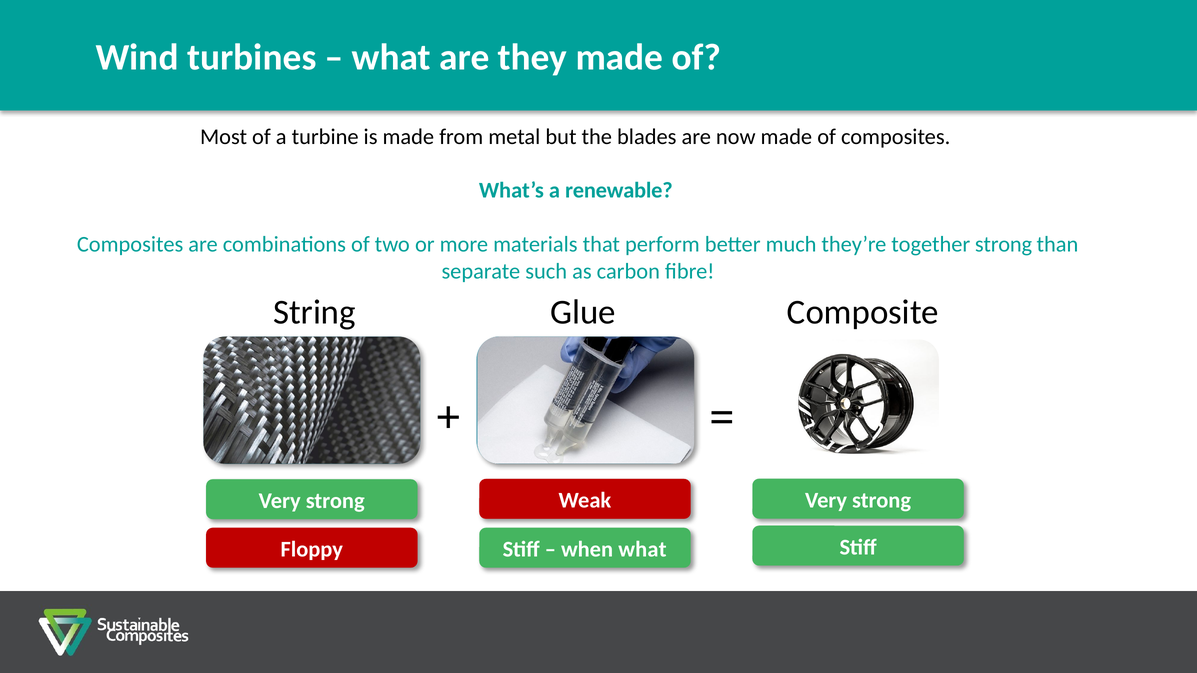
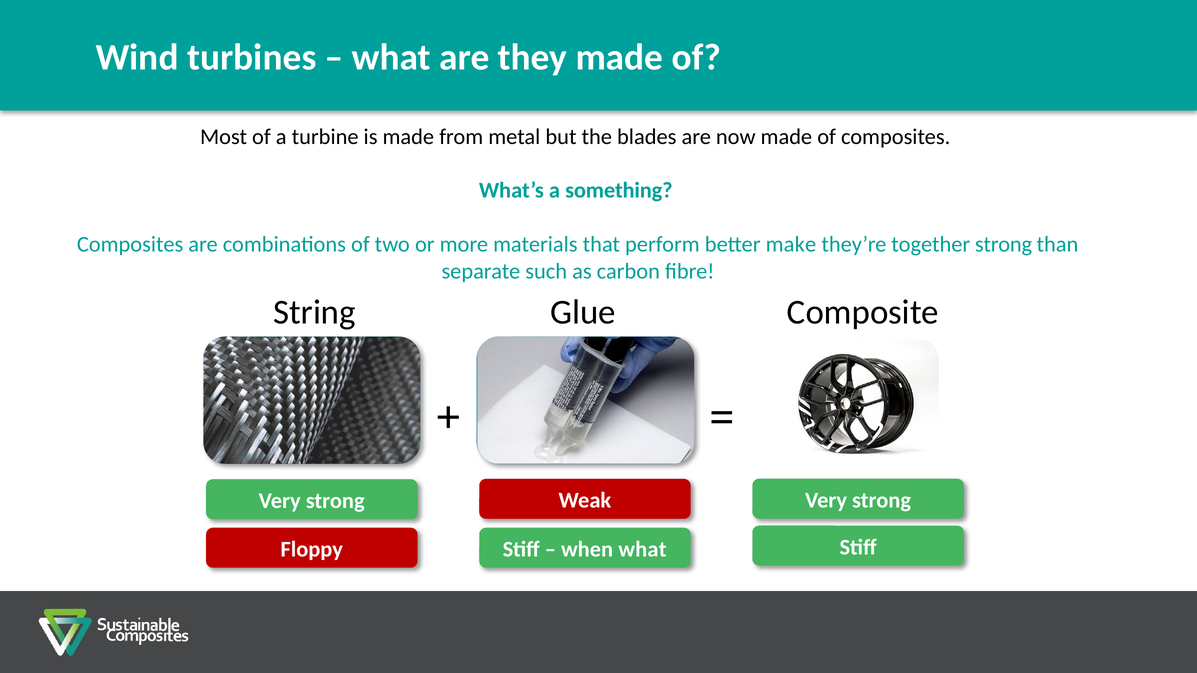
renewable: renewable -> something (619, 191)
much: much -> make (791, 244)
